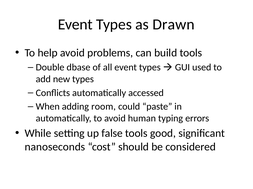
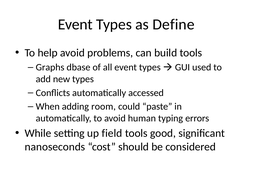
Drawn: Drawn -> Define (174, 24)
Double: Double -> Graphs (50, 68)
false: false -> field (112, 134)
